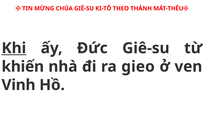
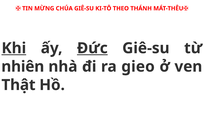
Đức underline: none -> present (92, 48)
khiến: khiến -> nhiên (23, 66)
Vinh: Vinh -> Thật (19, 85)
